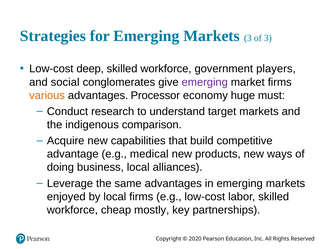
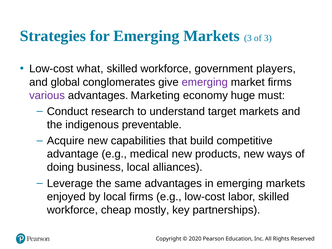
deep: deep -> what (90, 69)
social: social -> global (65, 82)
various colour: orange -> purple (47, 95)
Processor: Processor -> Marketing (155, 95)
comparison: comparison -> preventable (152, 125)
